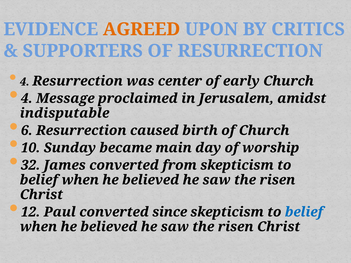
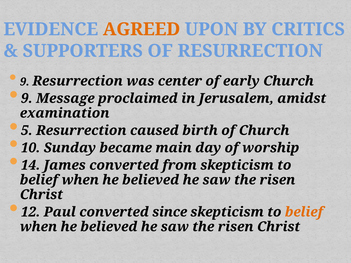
4: 4 -> 9 (25, 82)
4: 4 -> 9 (27, 98)
indisputable: indisputable -> examination (65, 113)
6: 6 -> 5 (27, 131)
32: 32 -> 14 (31, 165)
belief colour: blue -> orange (304, 212)
